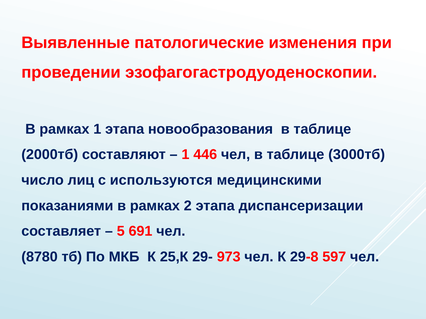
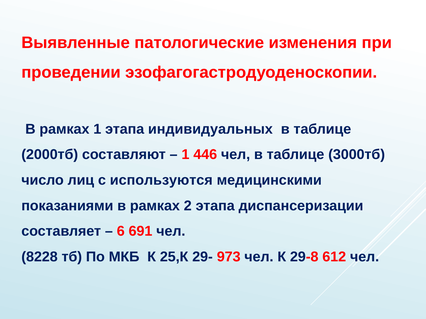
новообразования: новообразования -> индивидуальных (210, 129)
5: 5 -> 6 (121, 232)
8780: 8780 -> 8228 (40, 257)
597: 597 -> 612 (334, 257)
